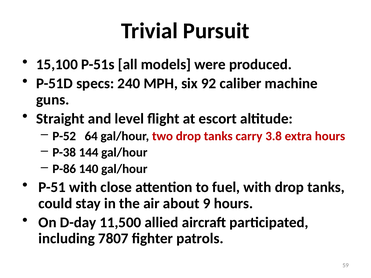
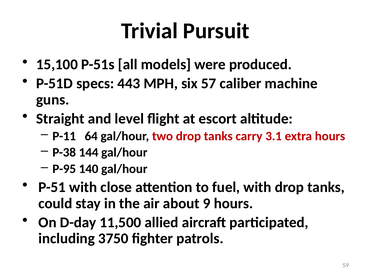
240: 240 -> 443 (129, 84)
92: 92 -> 57 (209, 84)
P-52: P-52 -> P-11 (64, 136)
3.8: 3.8 -> 3.1 (274, 136)
P-86: P-86 -> P-95 (64, 169)
7807: 7807 -> 3750 (113, 239)
